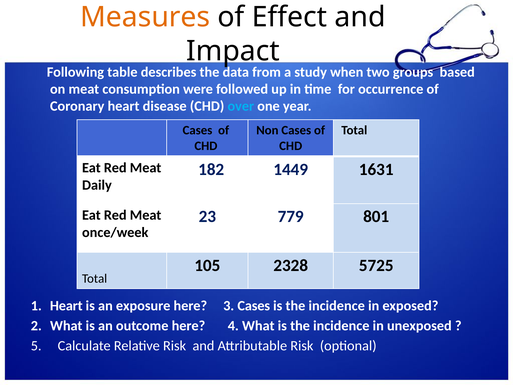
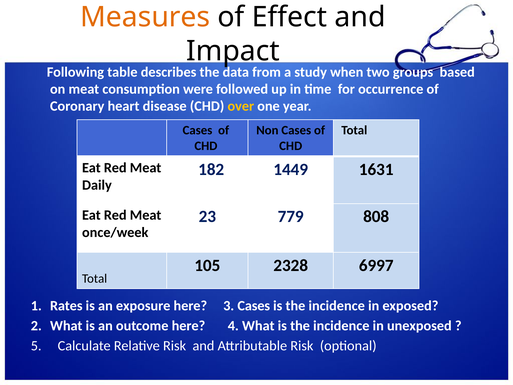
over colour: light blue -> yellow (241, 106)
801: 801 -> 808 (376, 217)
5725: 5725 -> 6997 (376, 265)
Heart: Heart -> Rates (66, 306)
